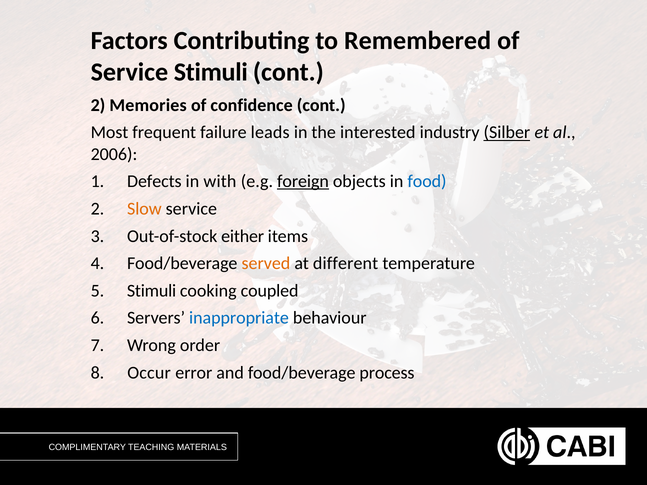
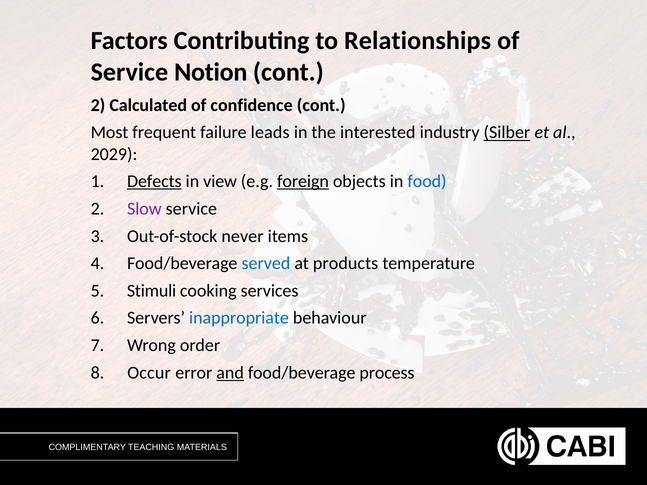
Remembered: Remembered -> Relationships (418, 41)
Service Stimuli: Stimuli -> Notion (211, 72)
Memories: Memories -> Calculated (148, 105)
2006: 2006 -> 2029 (114, 154)
Defects underline: none -> present (154, 182)
with: with -> view (220, 182)
Slow colour: orange -> purple (144, 209)
either: either -> never (242, 236)
served colour: orange -> blue (266, 264)
different: different -> products (346, 264)
coupled: coupled -> services (270, 291)
and underline: none -> present (230, 373)
